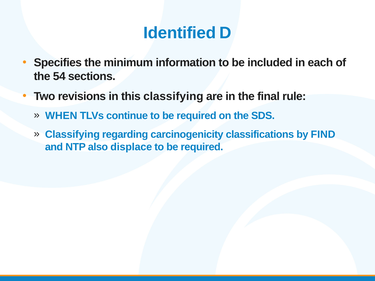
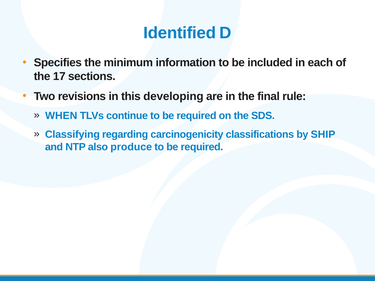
54: 54 -> 17 (59, 76)
this classifying: classifying -> developing (173, 96)
FIND: FIND -> SHIP (323, 134)
displace: displace -> produce (131, 147)
